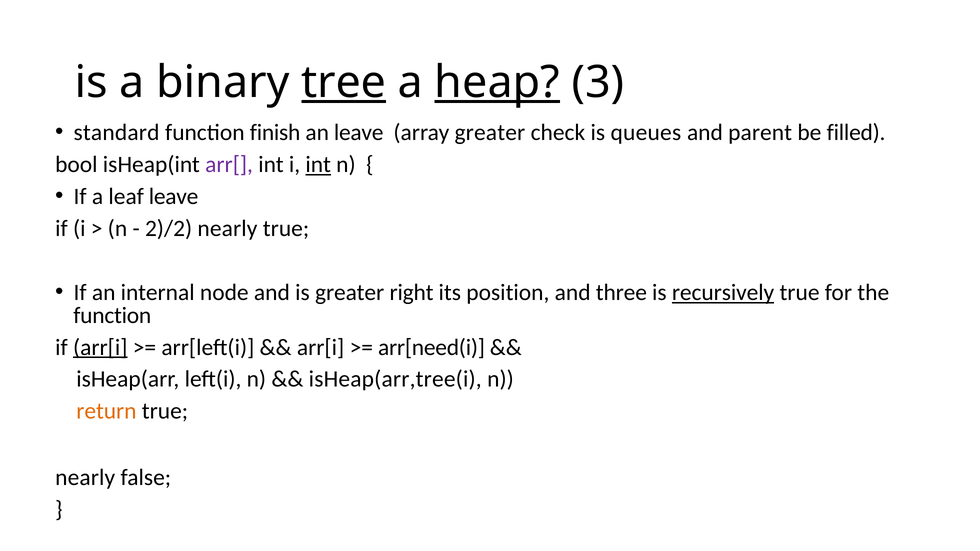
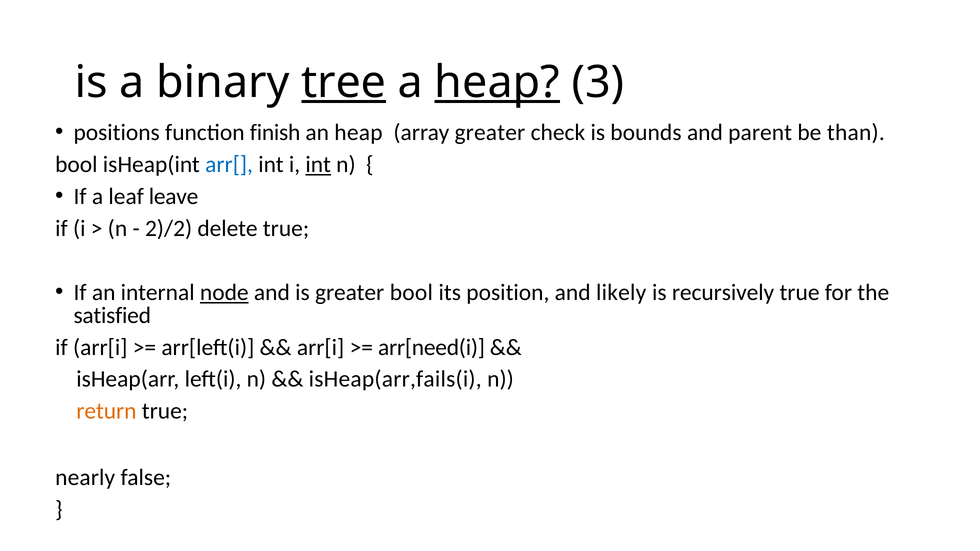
standard: standard -> positions (117, 133)
an leave: leave -> heap (358, 133)
queues: queues -> bounds (646, 133)
filled: filled -> than (856, 133)
arr[ colour: purple -> blue (229, 165)
2)/2 nearly: nearly -> delete (228, 229)
node underline: none -> present (224, 293)
greater right: right -> bool (411, 293)
three: three -> likely (621, 293)
recursively underline: present -> none (723, 293)
function: function -> satisfied (112, 315)
arr[i underline: present -> none (100, 347)
isHeap(arr,tree(i: isHeap(arr,tree(i -> isHeap(arr,fails(i (395, 379)
